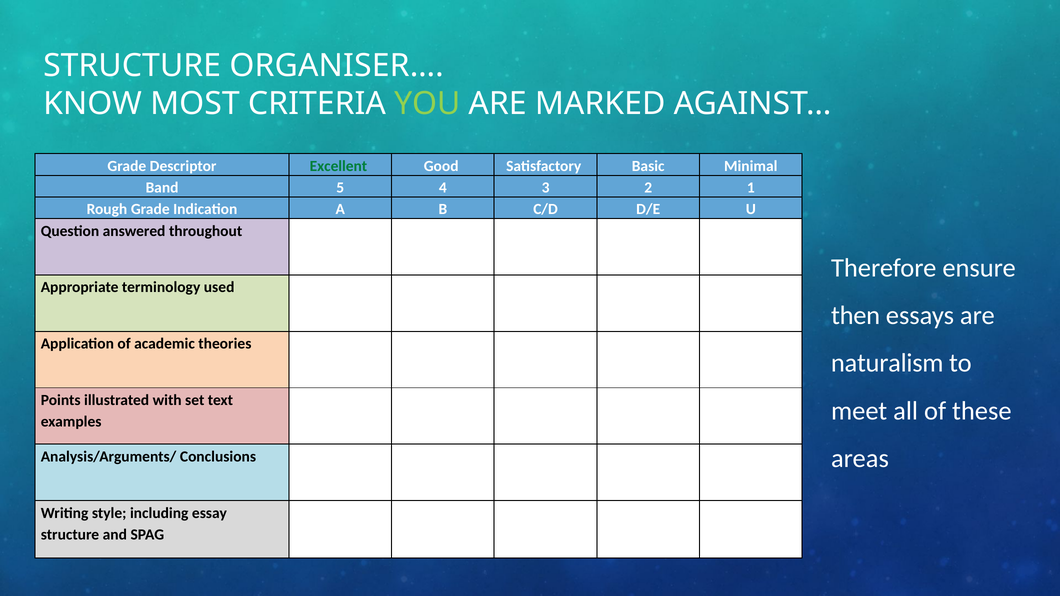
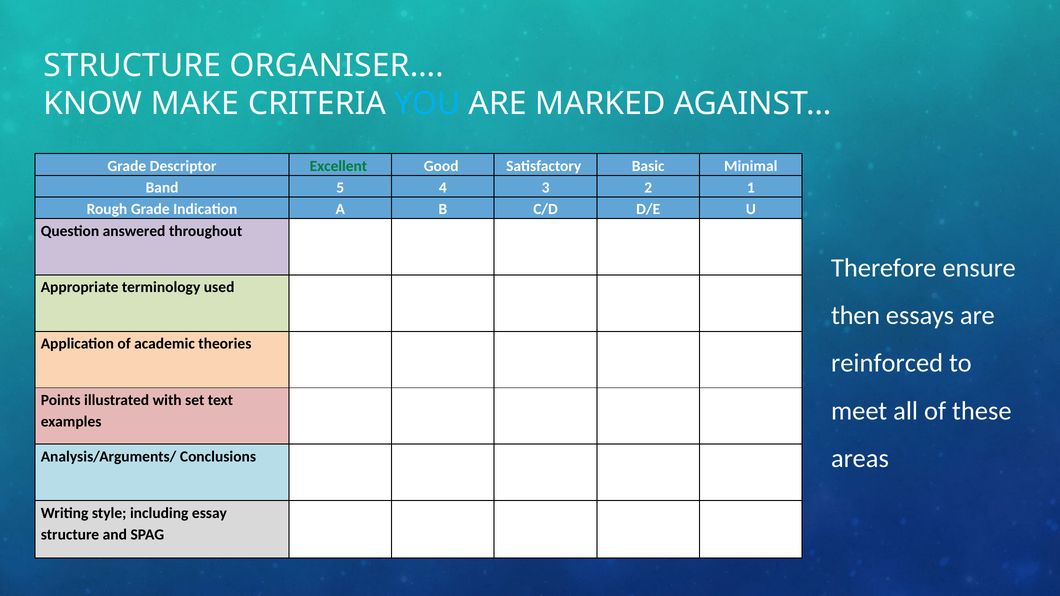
MOST: MOST -> MAKE (195, 104)
YOU colour: light green -> light blue (427, 104)
naturalism: naturalism -> reinforced (887, 363)
